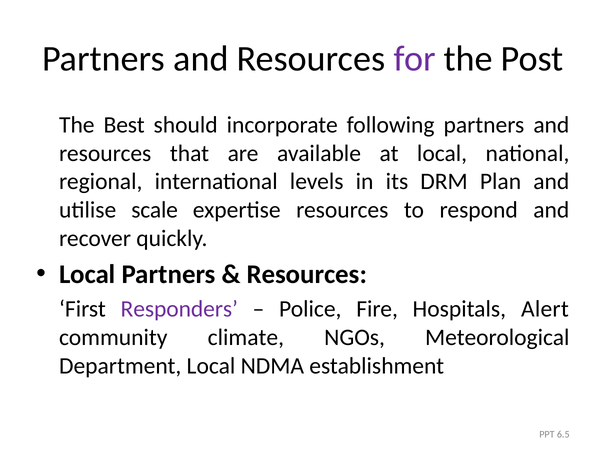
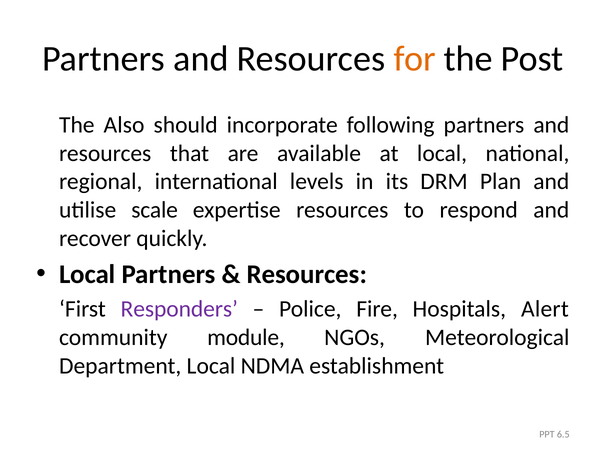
for colour: purple -> orange (415, 59)
Best: Best -> Also (124, 125)
climate: climate -> module (246, 337)
